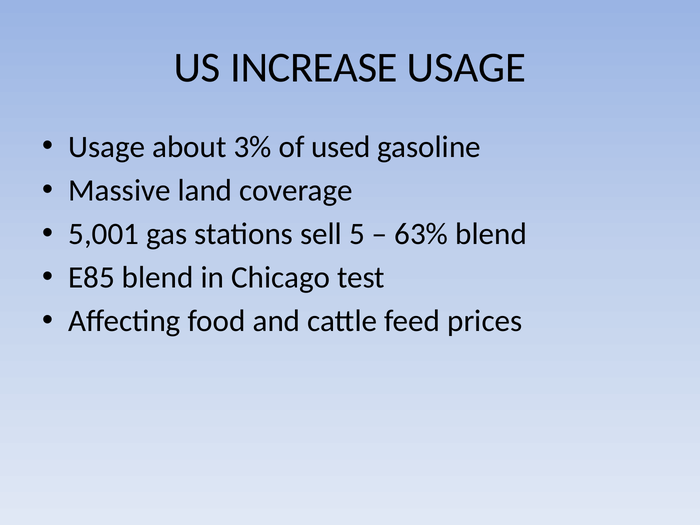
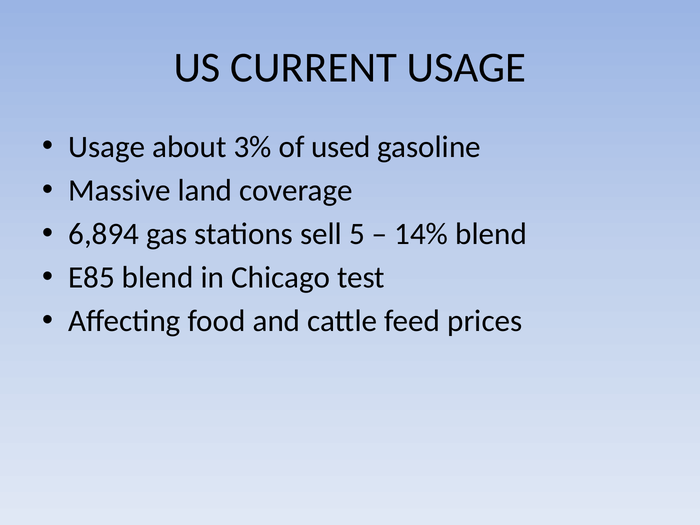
INCREASE: INCREASE -> CURRENT (314, 68)
5,001: 5,001 -> 6,894 (104, 234)
63%: 63% -> 14% (421, 234)
